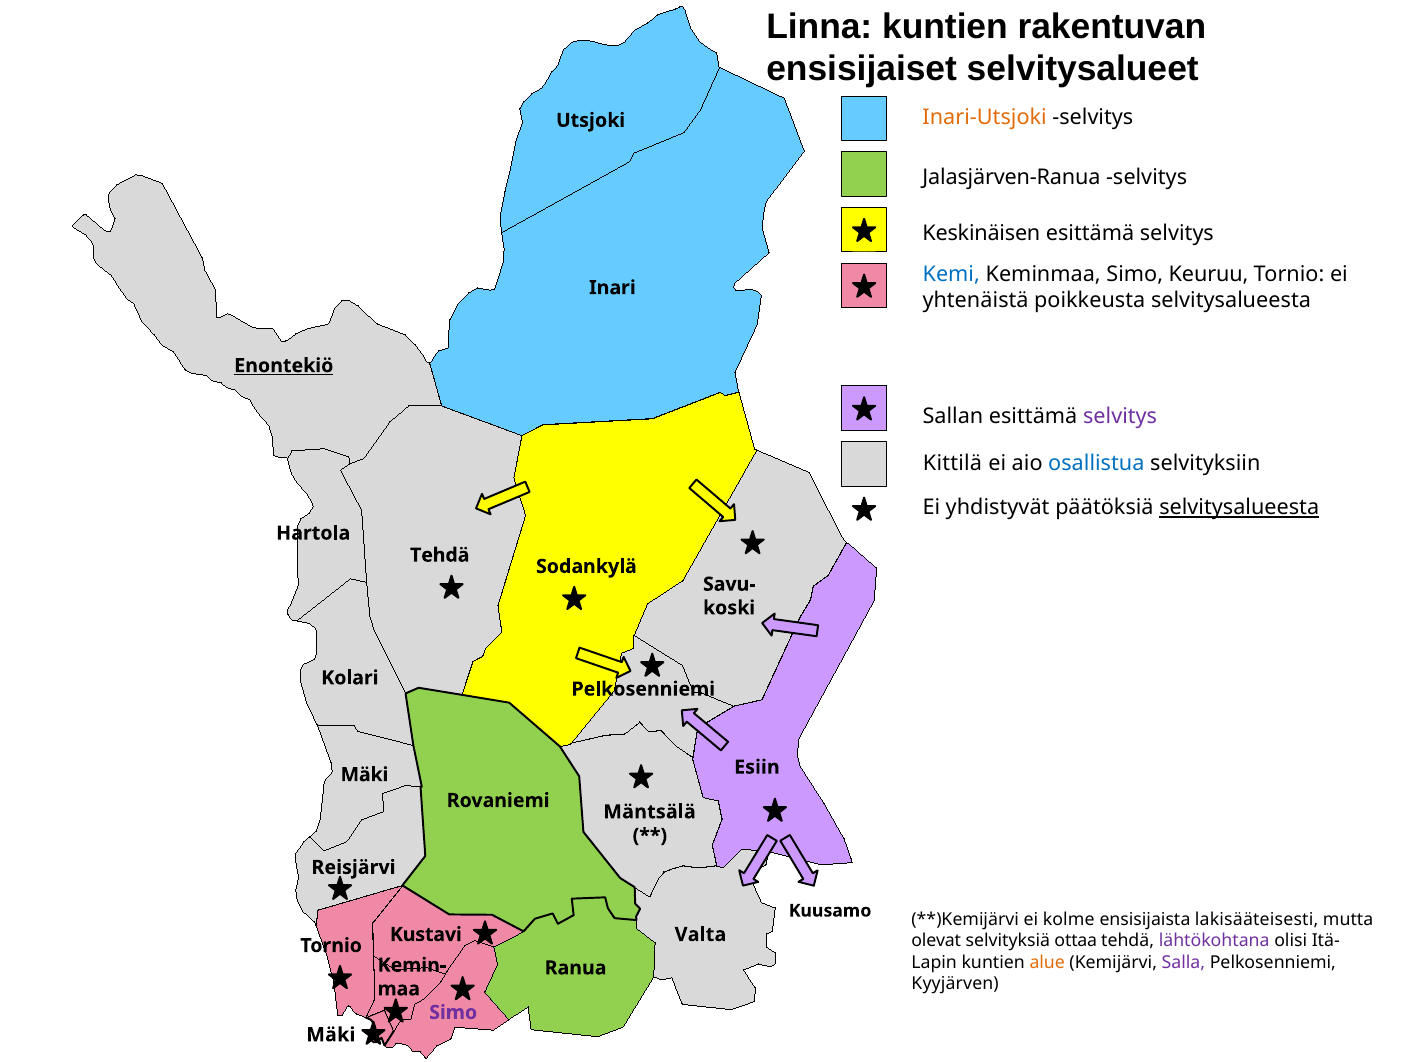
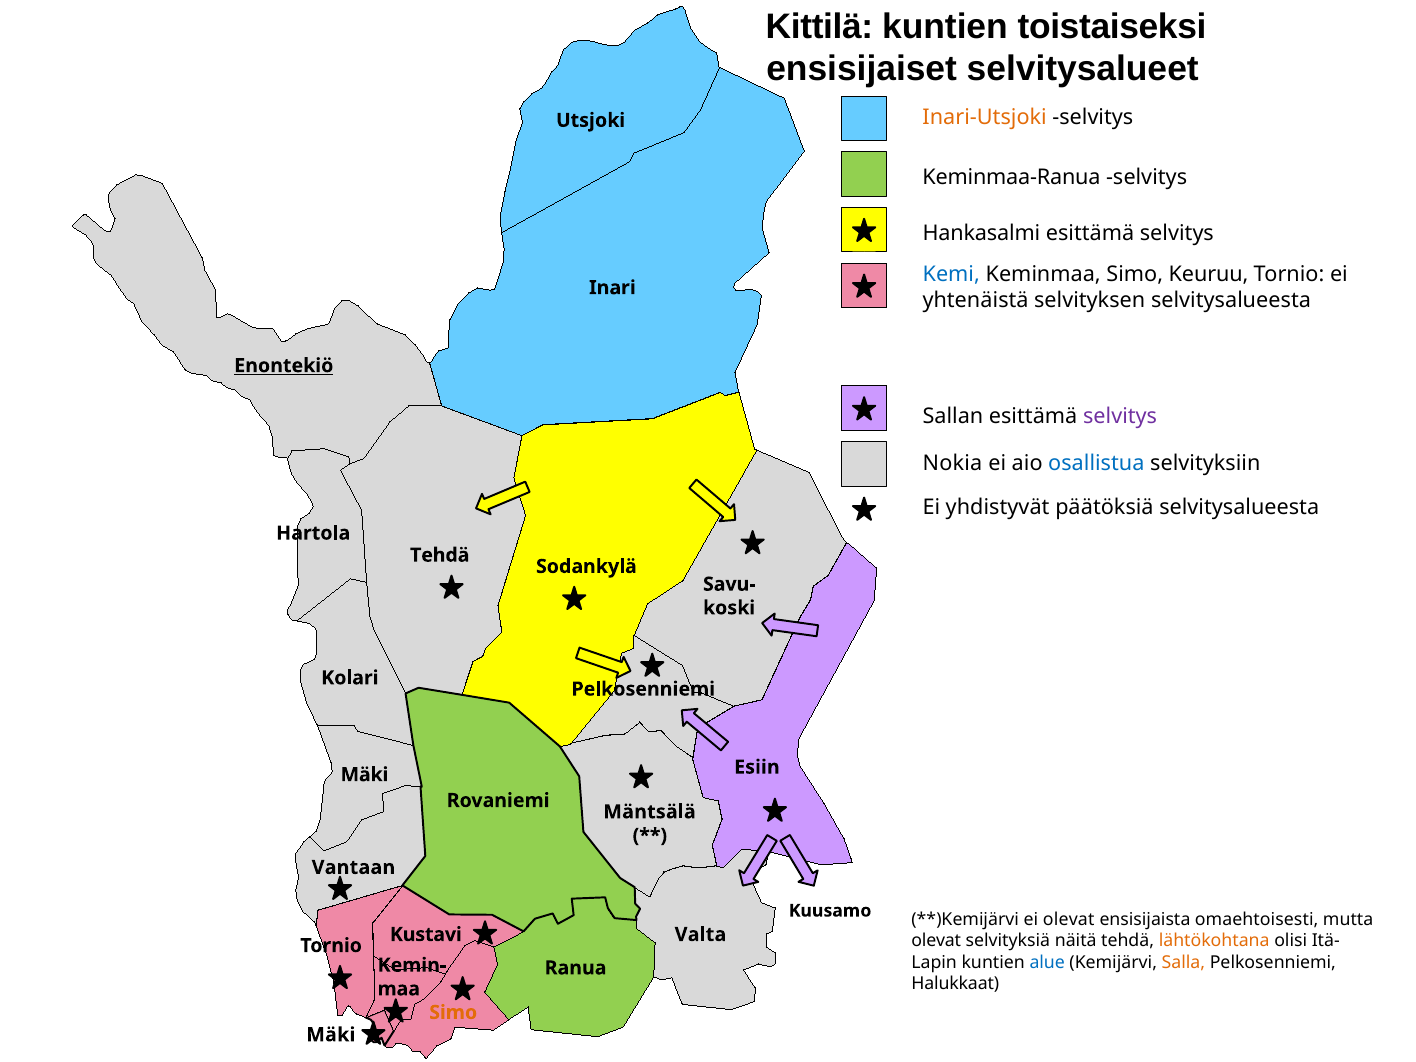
Linna: Linna -> Kittilä (819, 26)
rakentuvan: rakentuvan -> toistaiseksi (1112, 26)
Jalasjärven-Ranua: Jalasjärven-Ranua -> Keminmaa-Ranua (1011, 177)
Keskinäisen: Keskinäisen -> Hankasalmi (981, 233)
poikkeusta: poikkeusta -> selvityksen (1090, 301)
Kittilä: Kittilä -> Nokia (953, 463)
selvitysalueesta underline: present -> none (1239, 508)
Reisjärvi: Reisjärvi -> Vantaan (353, 867)
ei kolme: kolme -> olevat (1069, 920)
lakisääteisesti: lakisääteisesti -> omaehtoisesti (1257, 920)
ottaa: ottaa -> näitä (1076, 941)
lähtökohtana colour: purple -> orange (1214, 941)
alue colour: orange -> blue (1047, 962)
Salla colour: purple -> orange (1183, 962)
Kyyjärven: Kyyjärven -> Halukkaat (955, 984)
Simo colour: purple -> orange (453, 1012)
